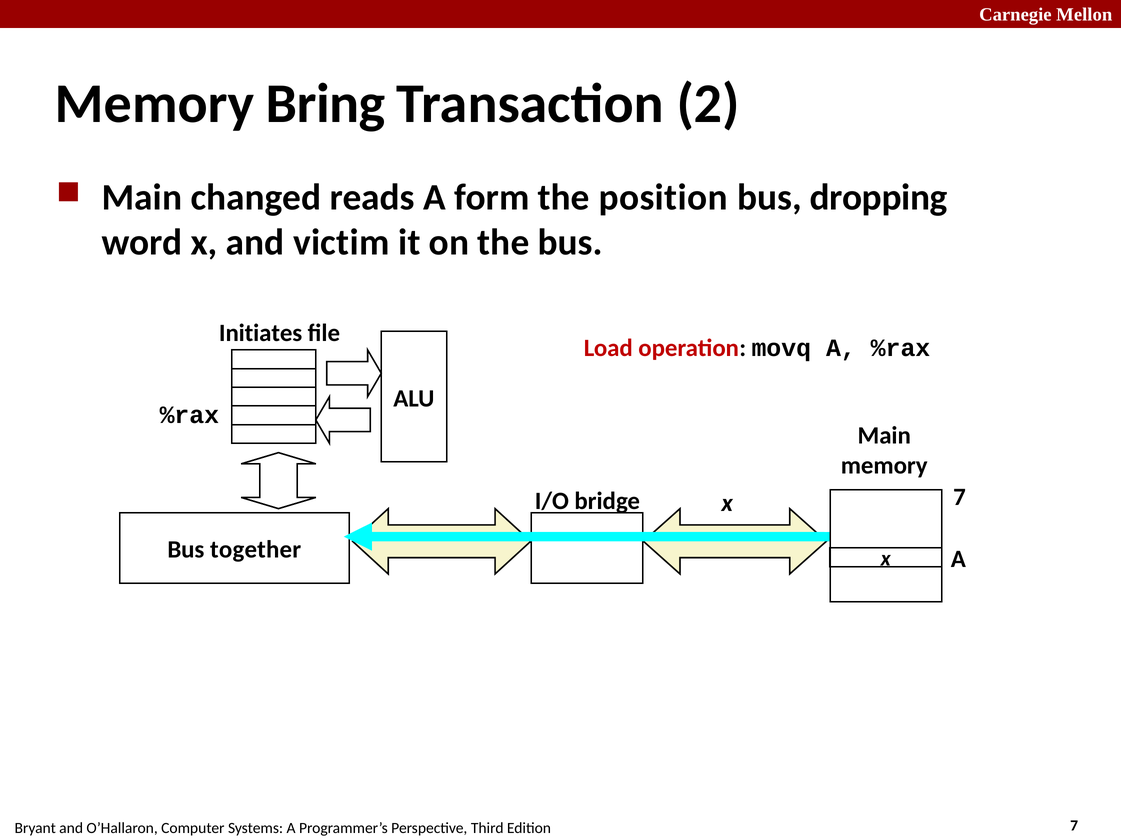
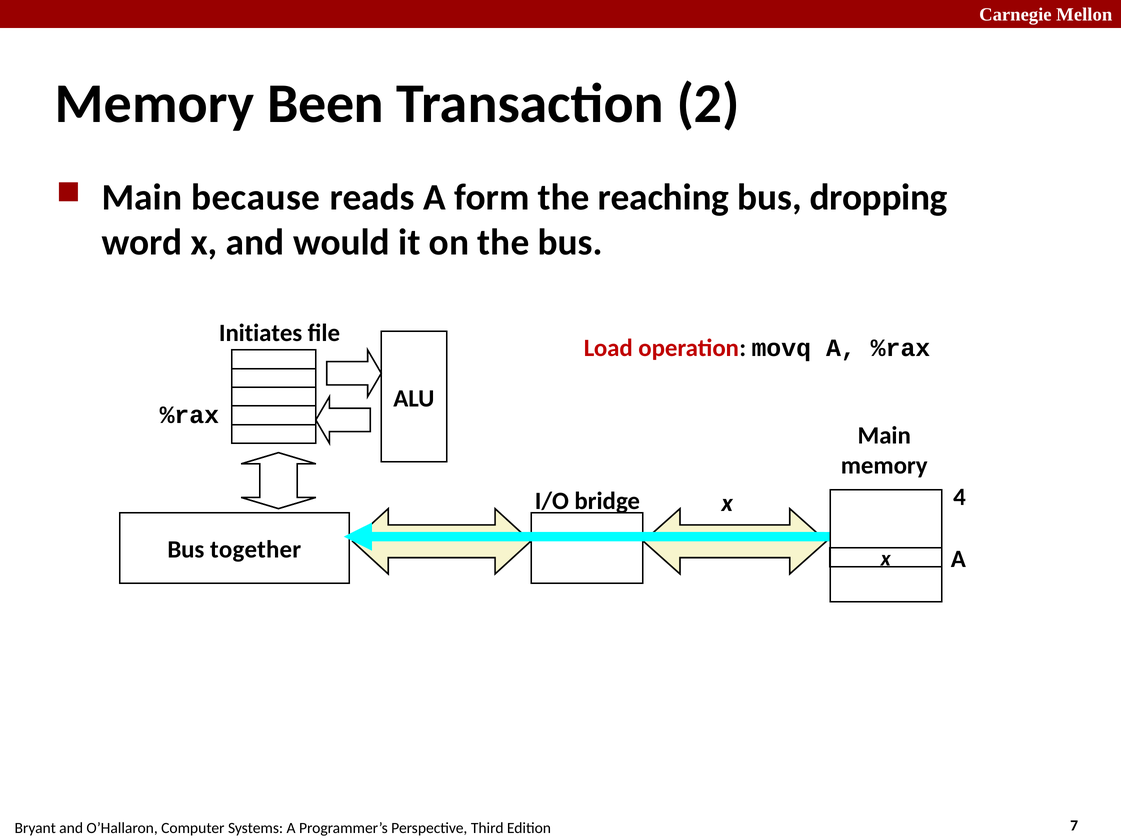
Bring: Bring -> Been (326, 104)
changed: changed -> because (256, 198)
position: position -> reaching (664, 198)
victim: victim -> would (341, 242)
x 7: 7 -> 4 (959, 498)
